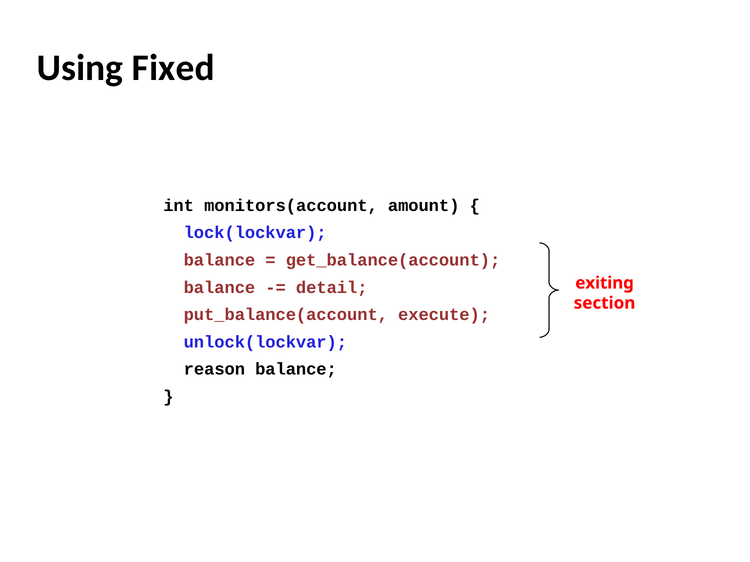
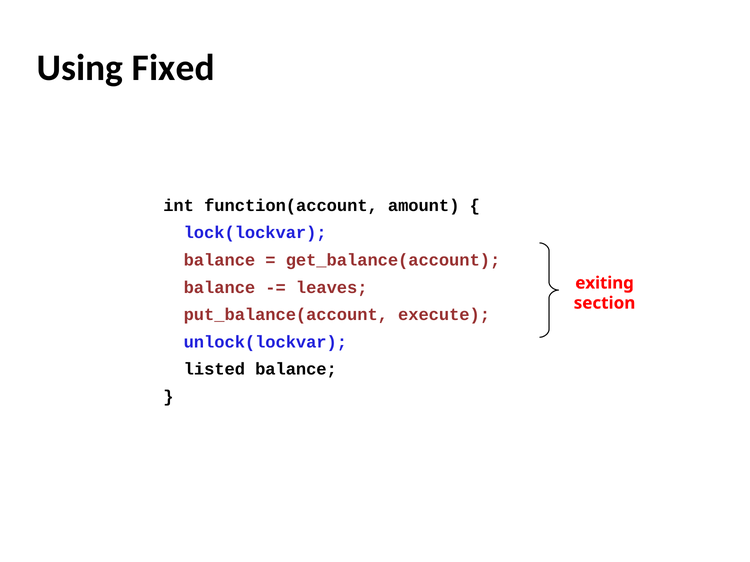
monitors(account: monitors(account -> function(account (291, 206)
detail: detail -> leaves (332, 288)
reason: reason -> listed (214, 370)
